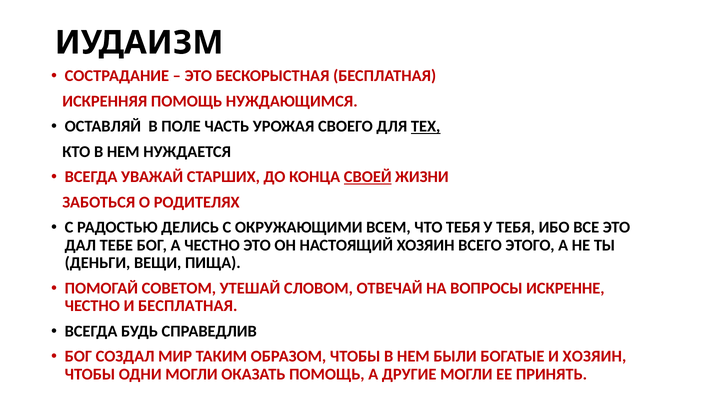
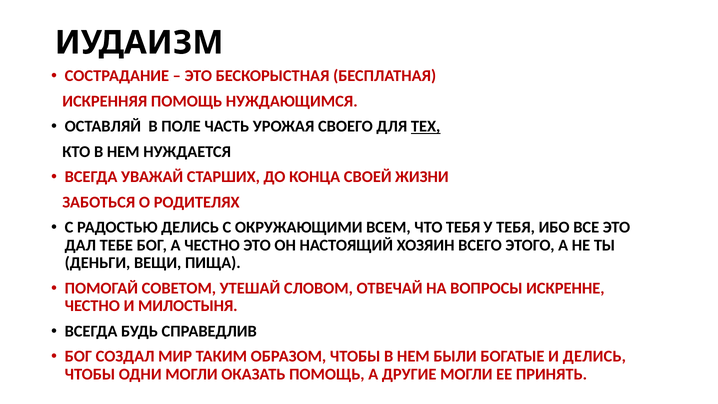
СВОЕЙ underline: present -> none (368, 177)
И БЕСПЛАТНАЯ: БЕСПЛАТНАЯ -> МИЛОСТЫНЯ (188, 306)
И ХОЗЯИН: ХОЗЯИН -> ДЕЛИСЬ (594, 356)
